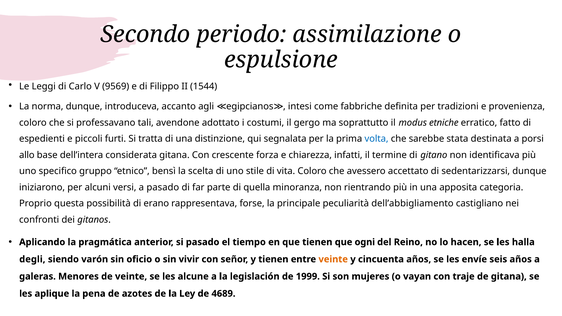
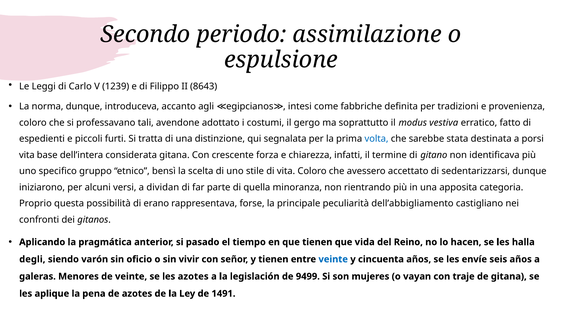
9569: 9569 -> 1239 (116, 86)
1544: 1544 -> 8643 (204, 86)
etniche: etniche -> vestiva (444, 123)
allo: allo -> vita (27, 155)
a pasado: pasado -> dividan (163, 187)
ogni: ogni -> vida (365, 242)
veinte colour: orange -> blue (333, 259)
les alcune: alcune -> azotes (193, 277)
1999: 1999 -> 9499 (308, 277)
4689: 4689 -> 1491 (223, 294)
